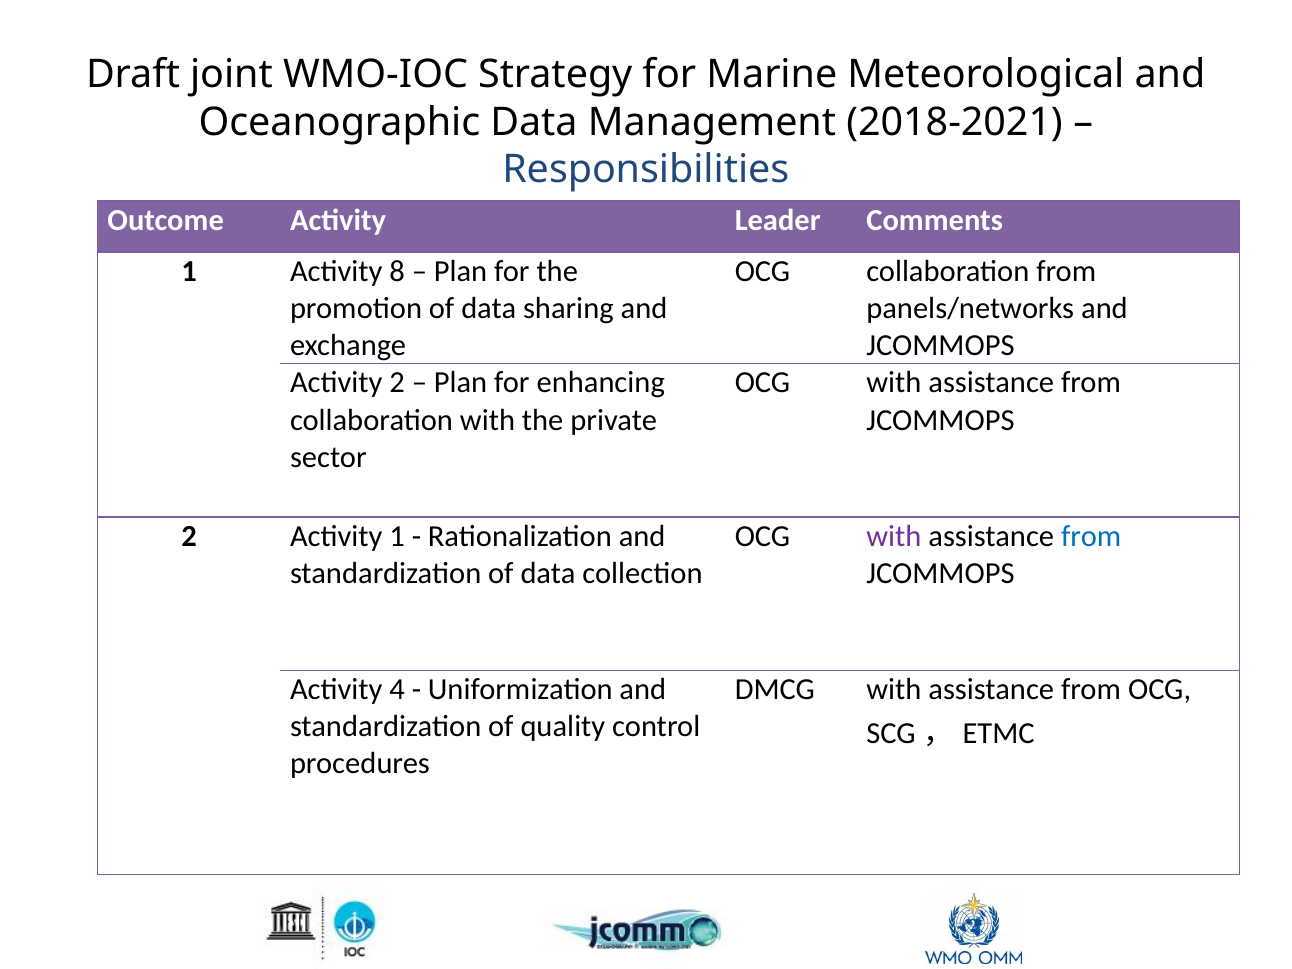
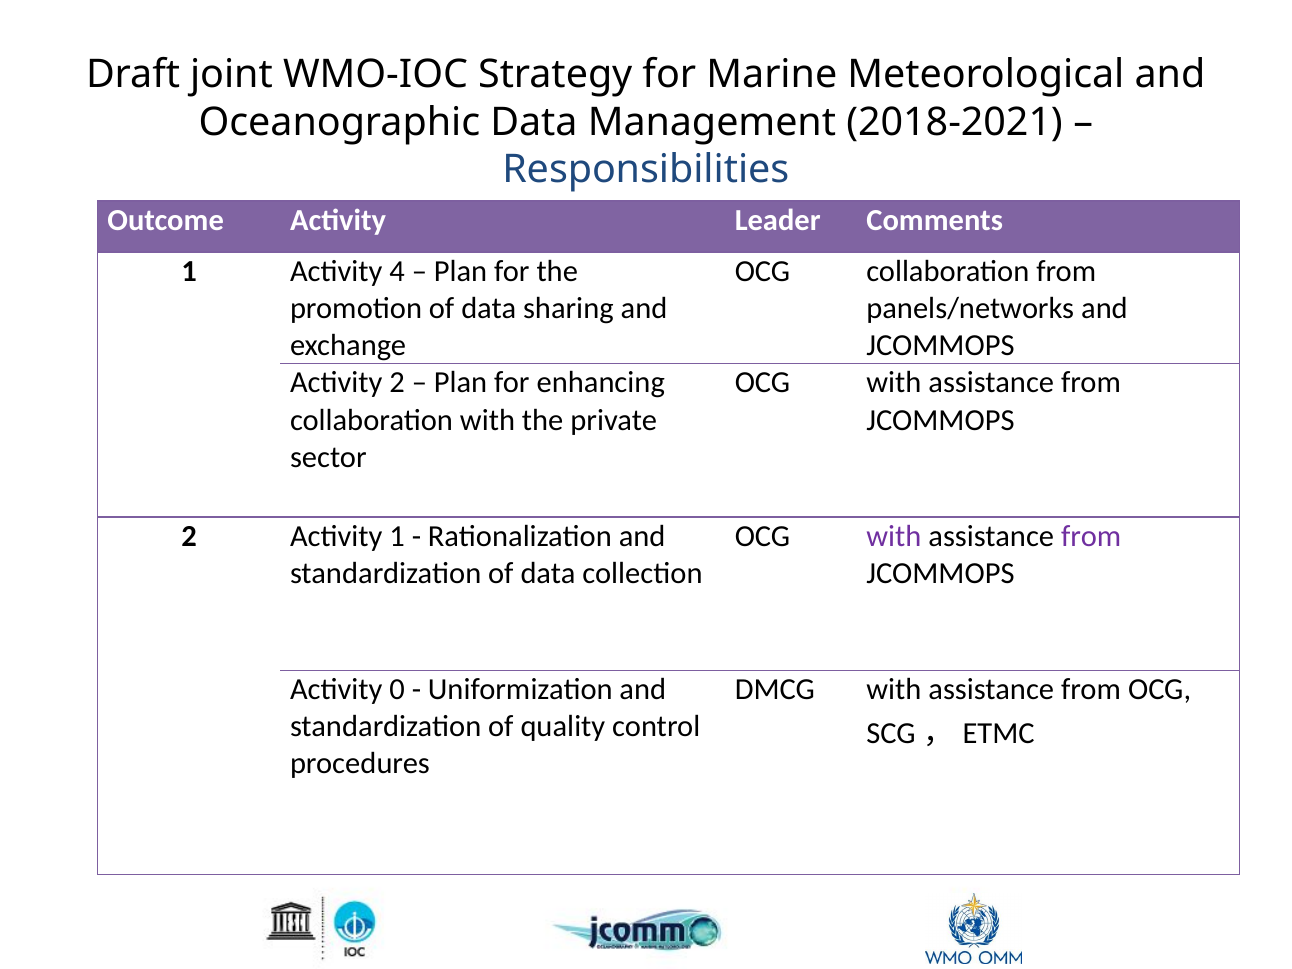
8: 8 -> 4 (397, 271)
from colour: blue -> purple (1091, 536)
4: 4 -> 0 (397, 689)
